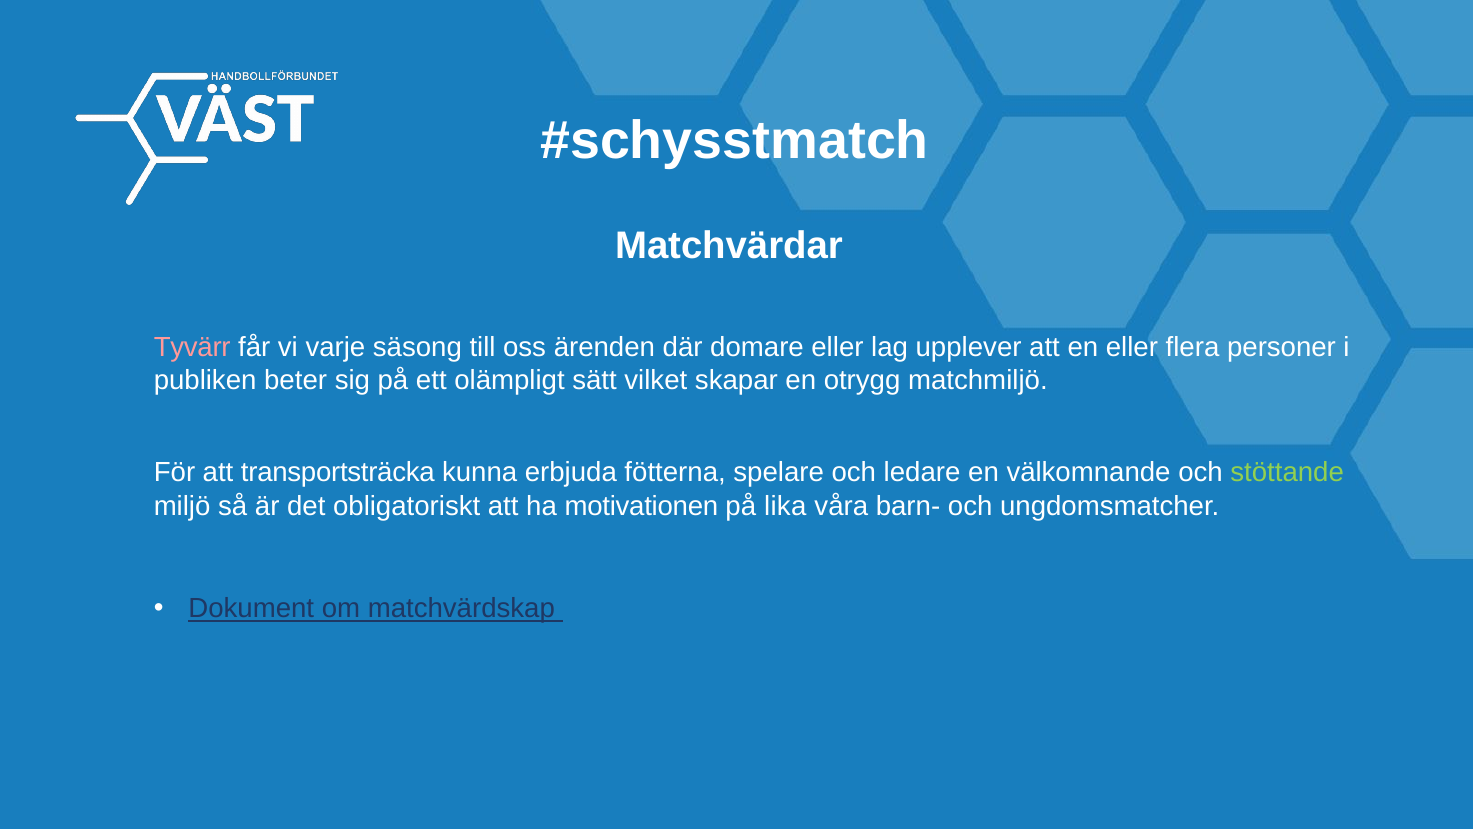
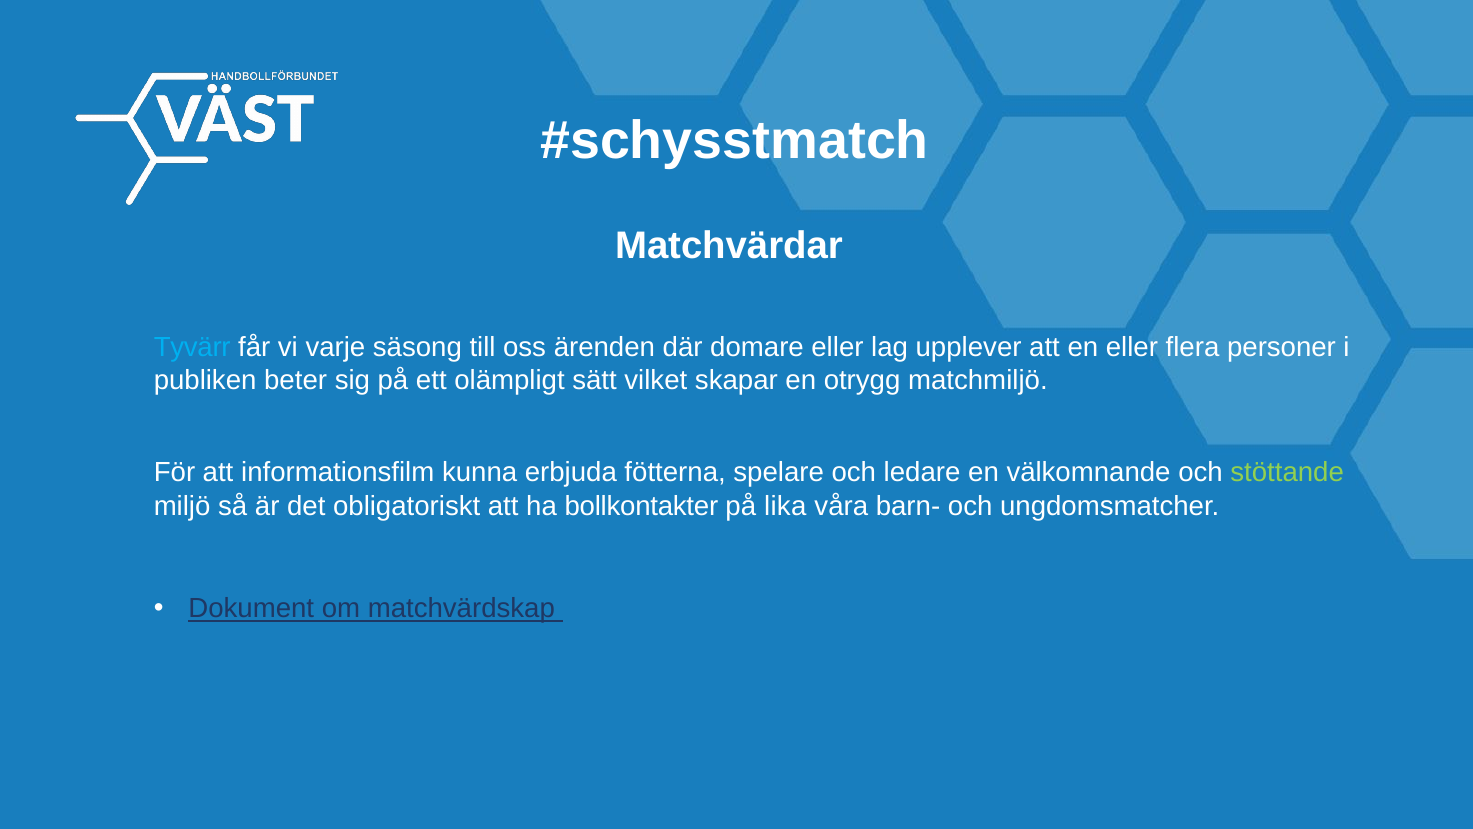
Tyvärr colour: pink -> light blue (192, 347)
transportsträcka: transportsträcka -> informationsfilm (338, 473)
motivationen: motivationen -> bollkontakter (641, 506)
